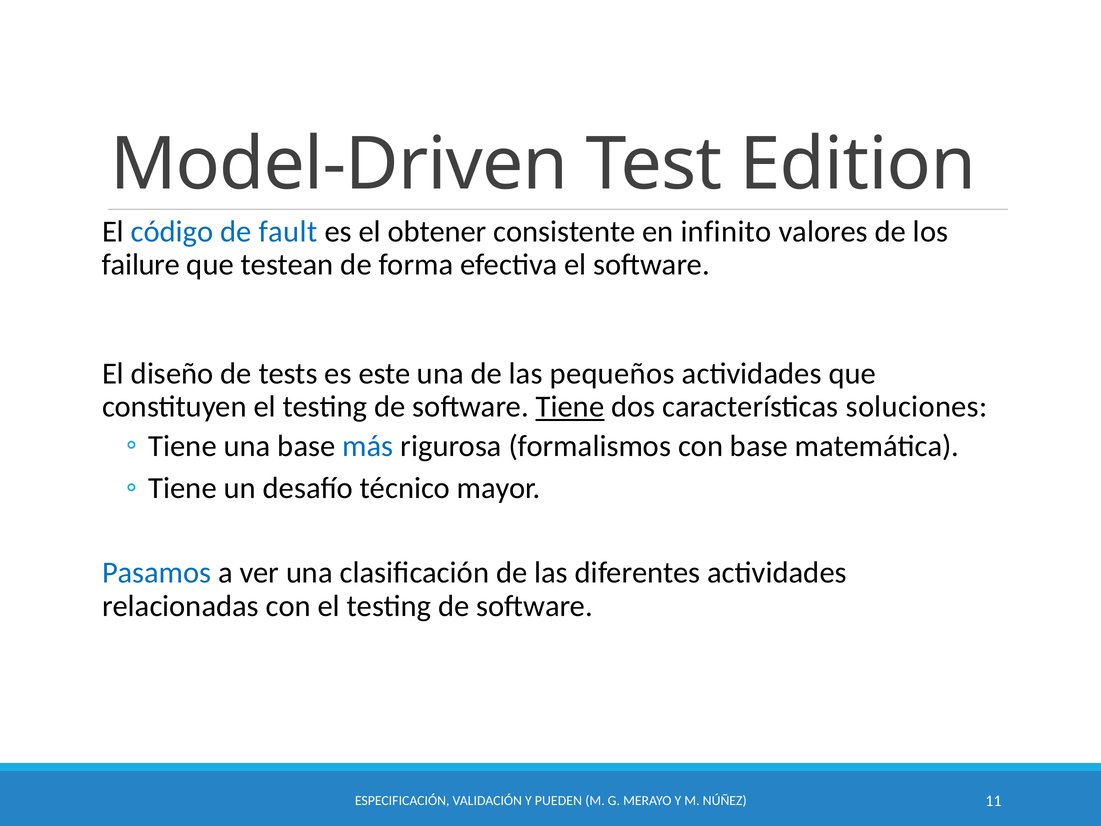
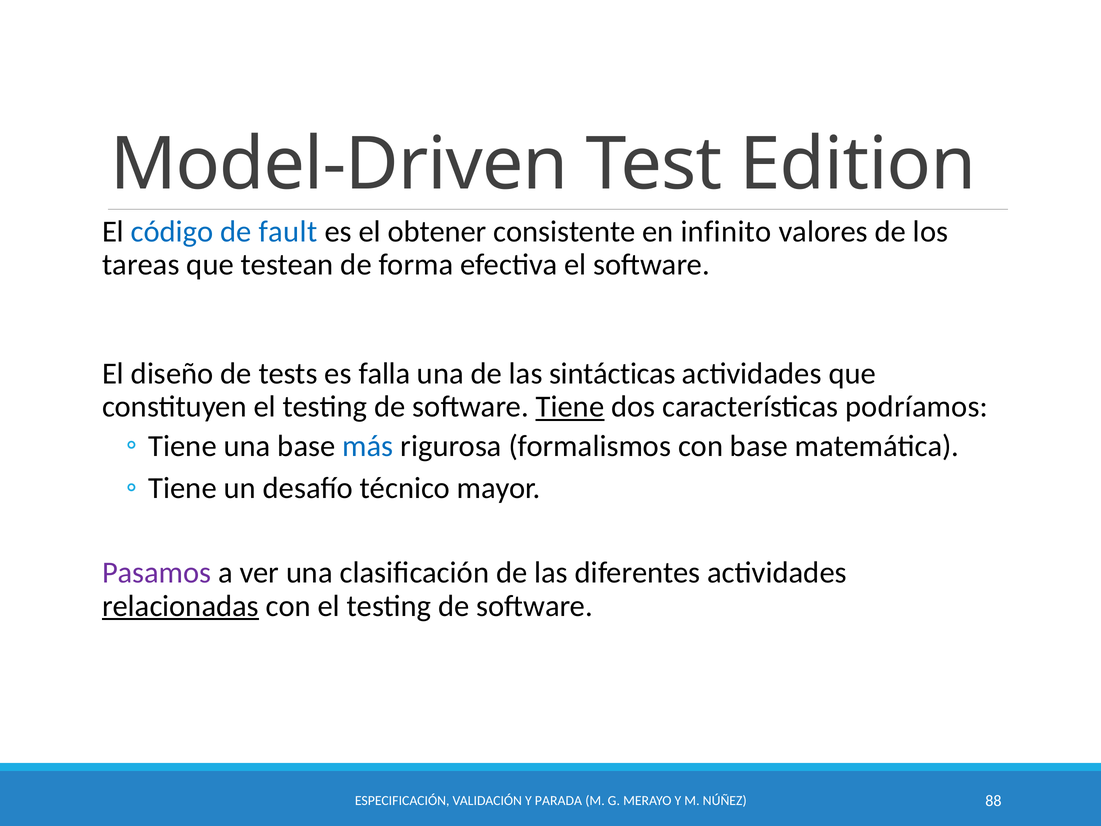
failure: failure -> tareas (141, 265)
este: este -> falla (385, 374)
pequeños: pequeños -> sintácticas (612, 374)
soluciones: soluciones -> podríamos (917, 407)
Pasamos colour: blue -> purple (157, 573)
relacionadas underline: none -> present (180, 606)
PUEDEN: PUEDEN -> PARADA (558, 801)
11: 11 -> 88 (993, 801)
